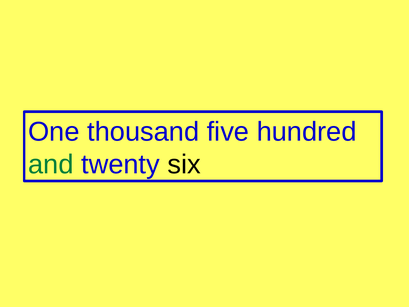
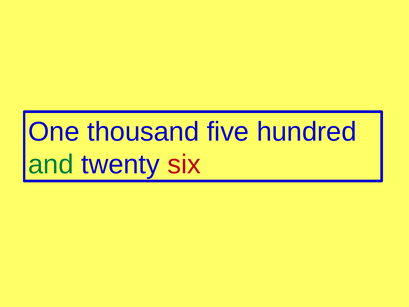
six colour: black -> red (184, 164)
